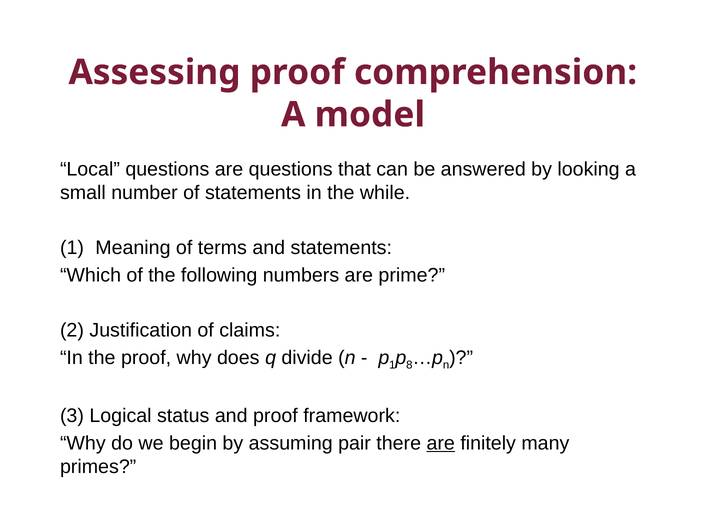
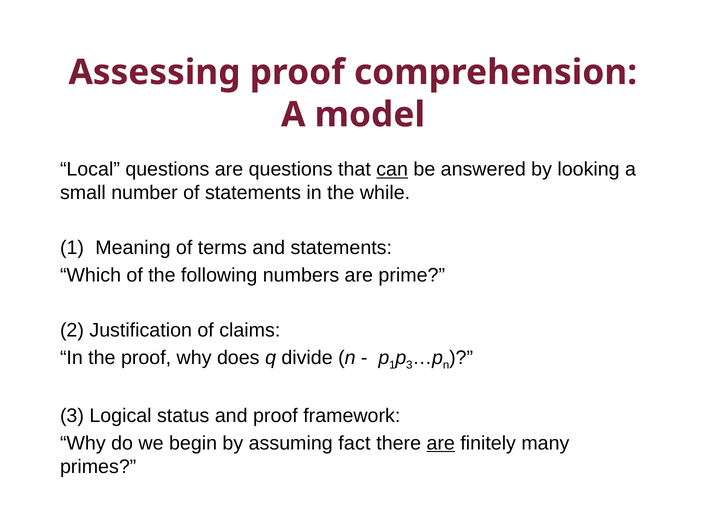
can underline: none -> present (392, 170)
8: 8 -> 3 (409, 366)
pair: pair -> fact (354, 444)
